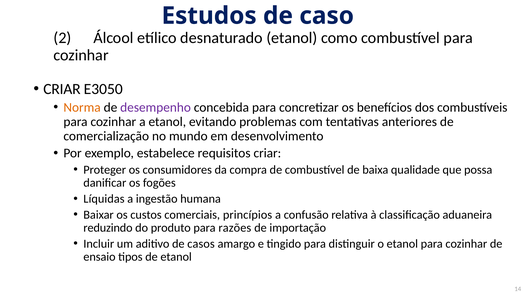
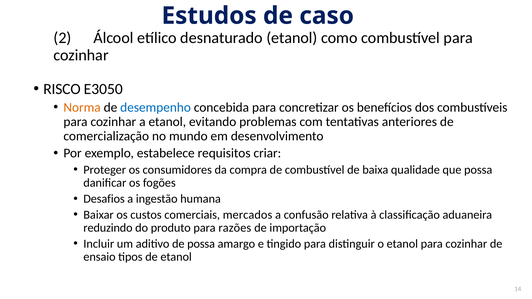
CRIAR: CRIAR -> RISCO (62, 89)
desempenho colour: purple -> blue (156, 108)
Líquidas: Líquidas -> Desafios (104, 199)
princípios: princípios -> mercados (248, 215)
de casos: casos -> possa (201, 244)
